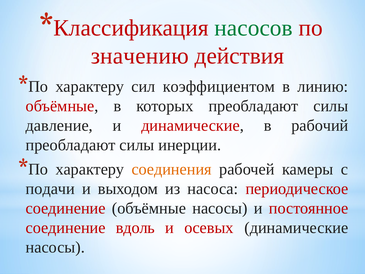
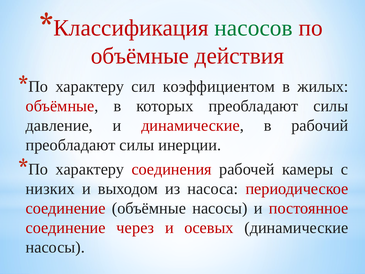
значению: значению -> объёмные (140, 56)
линию: линию -> жилых (323, 86)
соединения colour: orange -> red (172, 169)
подачи: подачи -> низких (50, 189)
вдоль: вдоль -> через (135, 228)
